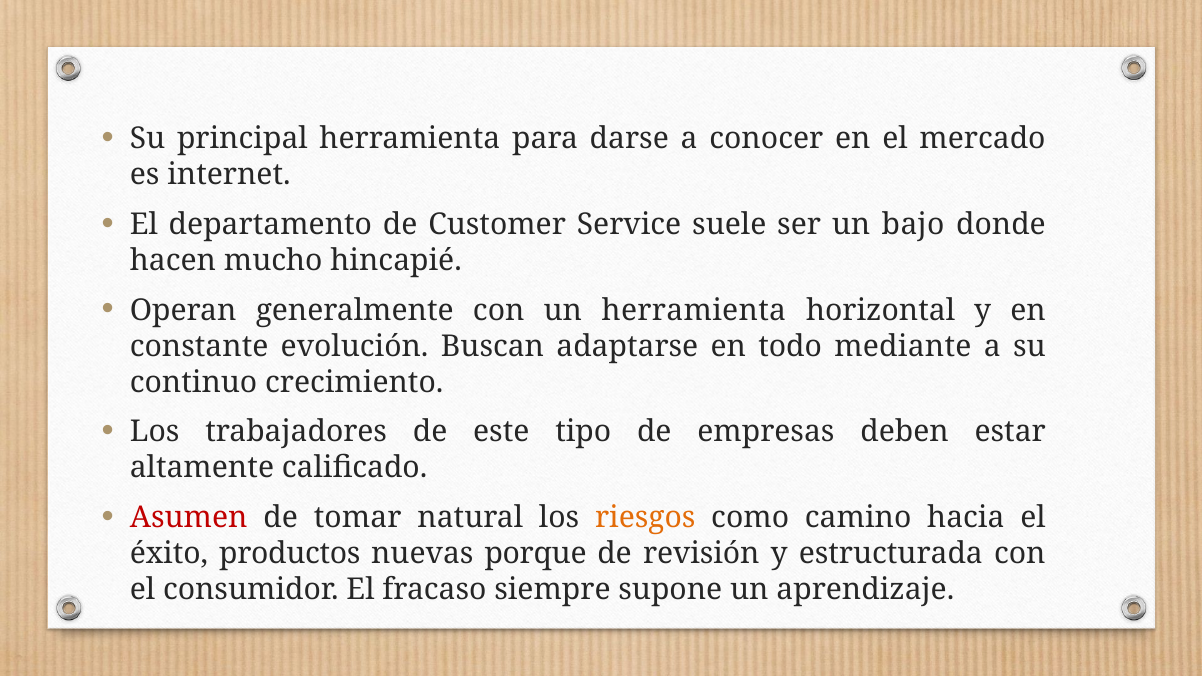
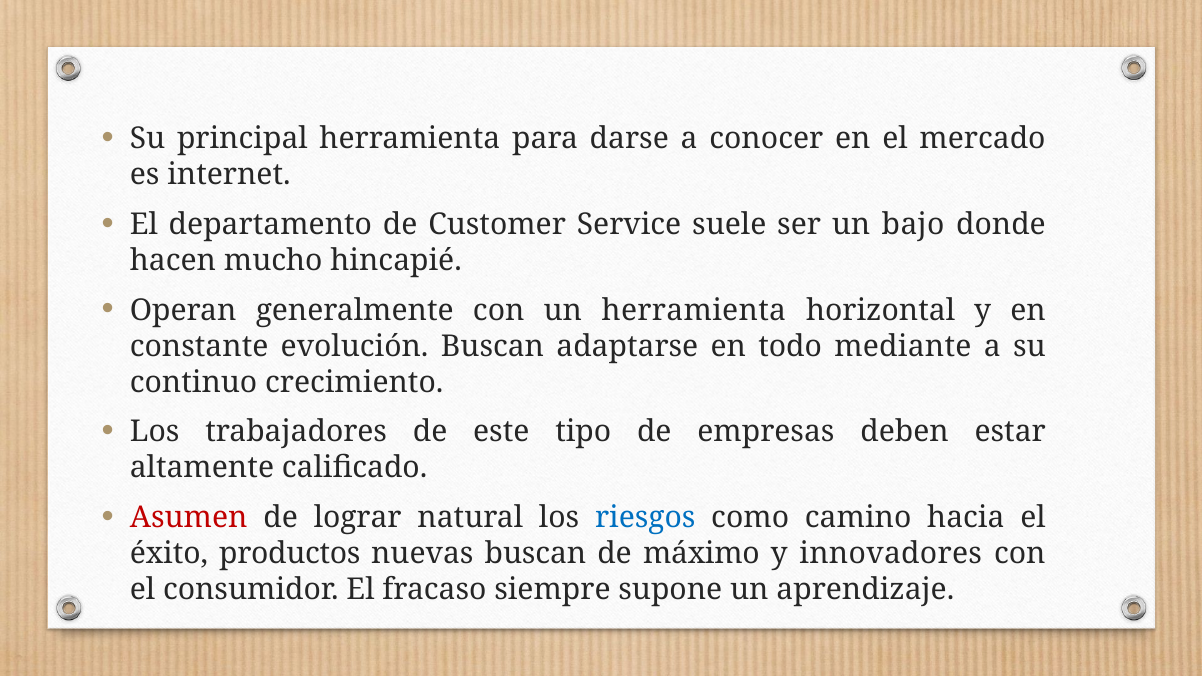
tomar: tomar -> lograr (358, 518)
riesgos colour: orange -> blue (645, 518)
nuevas porque: porque -> buscan (535, 554)
revisión: revisión -> máximo (701, 554)
estructurada: estructurada -> innovadores (891, 554)
